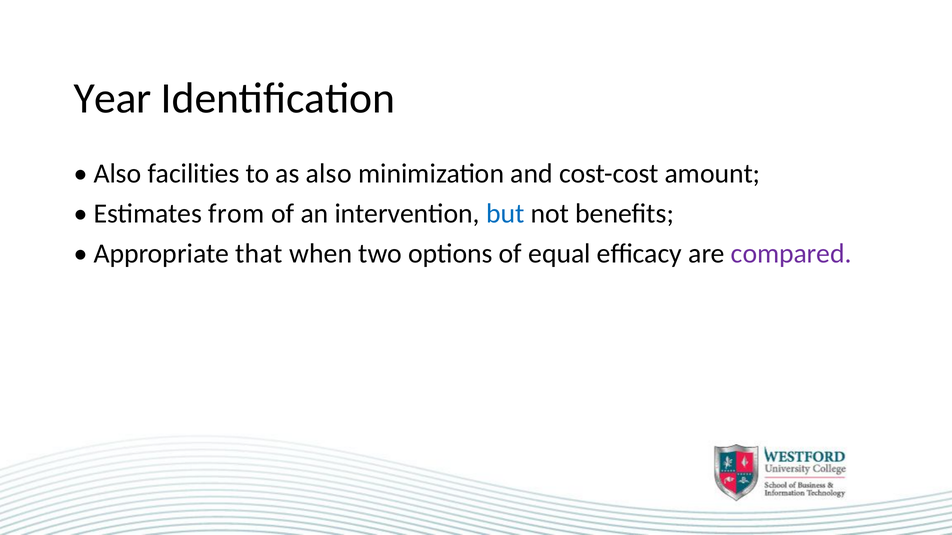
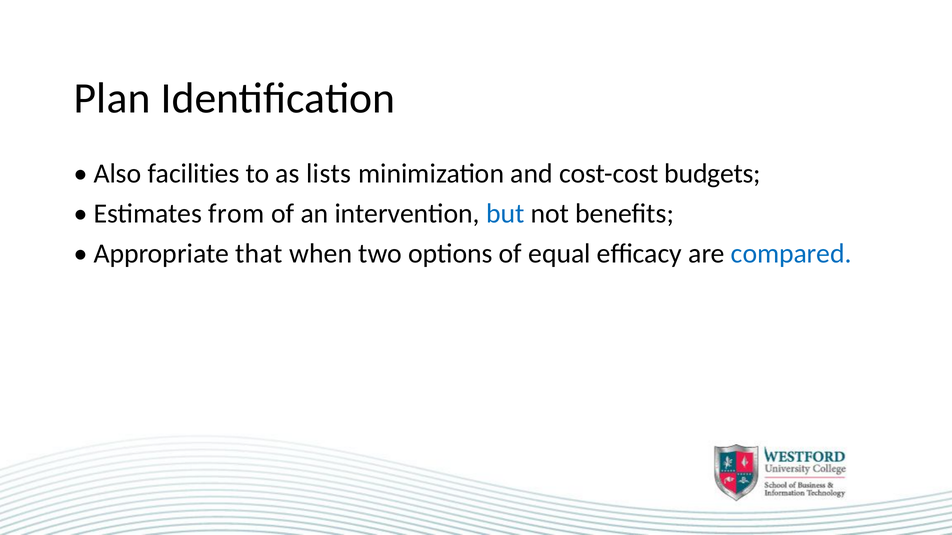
Year: Year -> Plan (112, 98)
as also: also -> lists (329, 174)
amount: amount -> budgets (713, 174)
compared colour: purple -> blue (791, 254)
